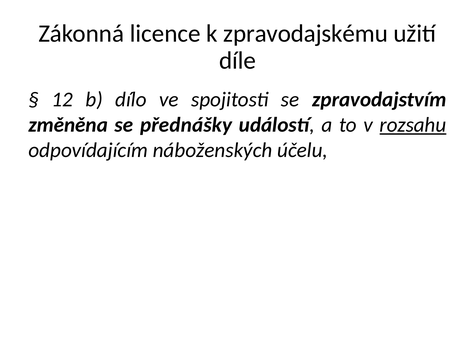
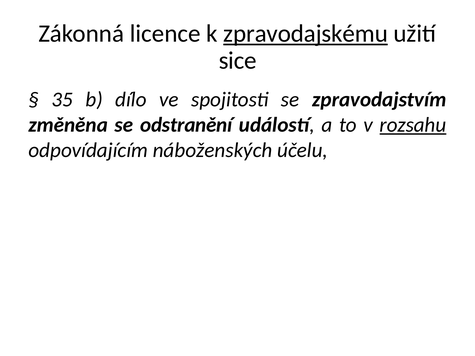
zpravodajskému underline: none -> present (306, 34)
díle: díle -> sice (238, 61)
12: 12 -> 35 (62, 100)
přednášky: přednášky -> odstranění (186, 125)
